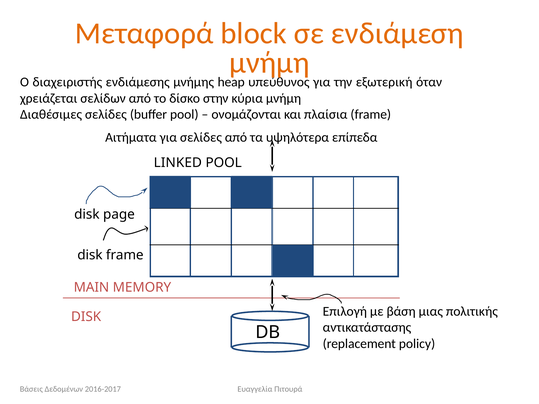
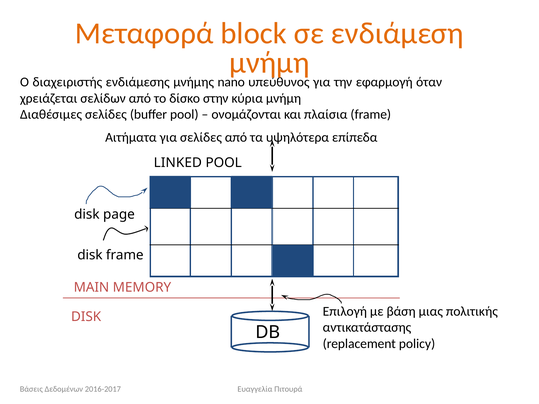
heap: heap -> nano (231, 82)
εξωτερική: εξωτερική -> εφαρμογή (384, 82)
